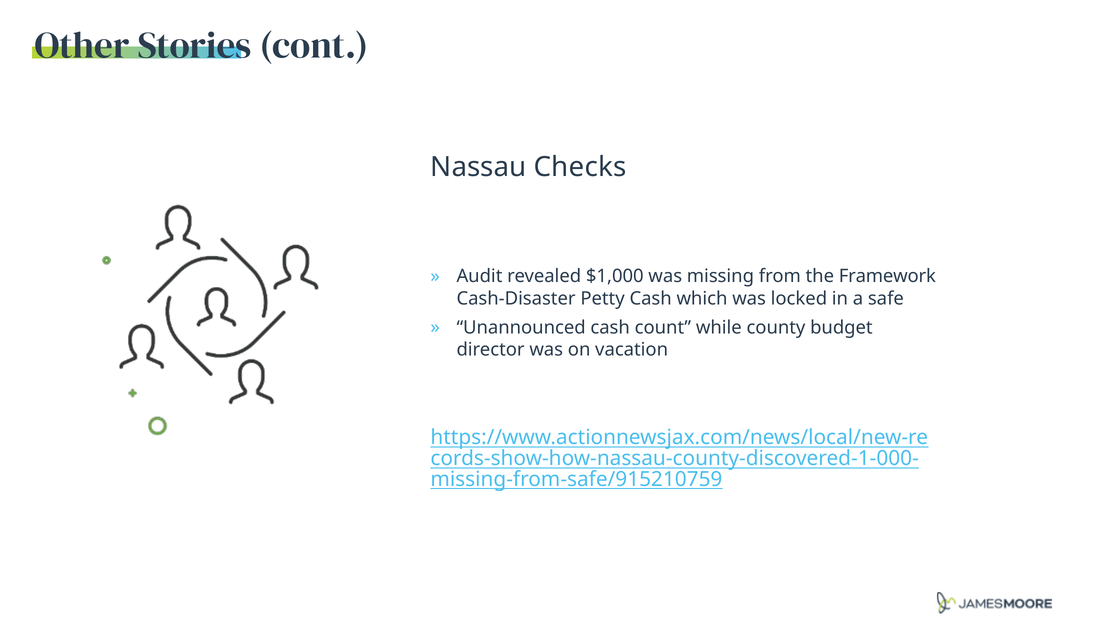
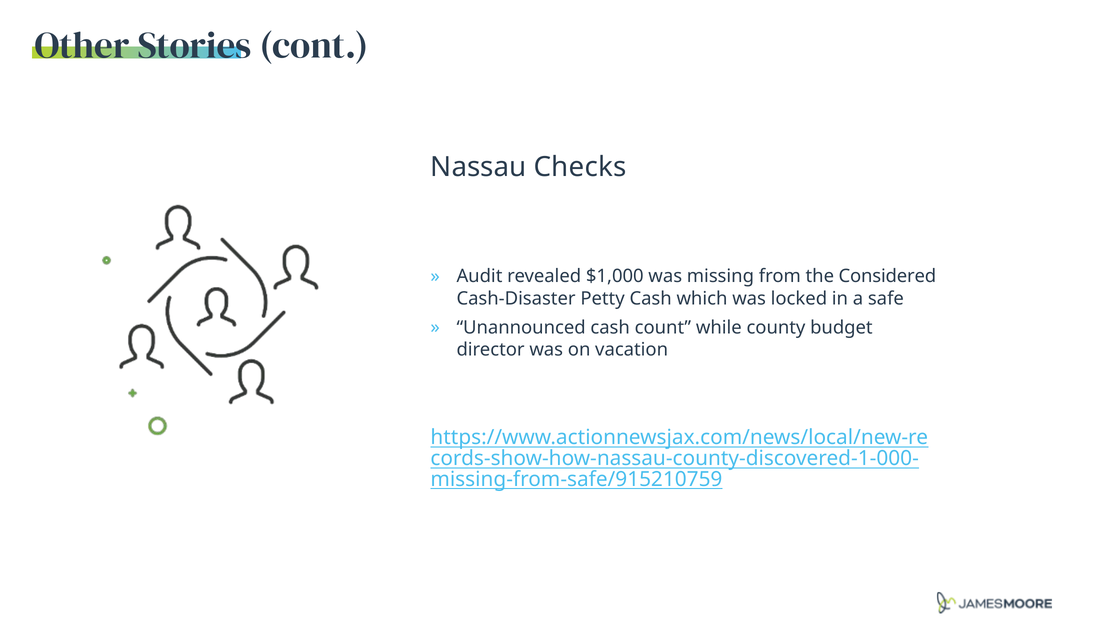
Framework: Framework -> Considered (887, 276)
